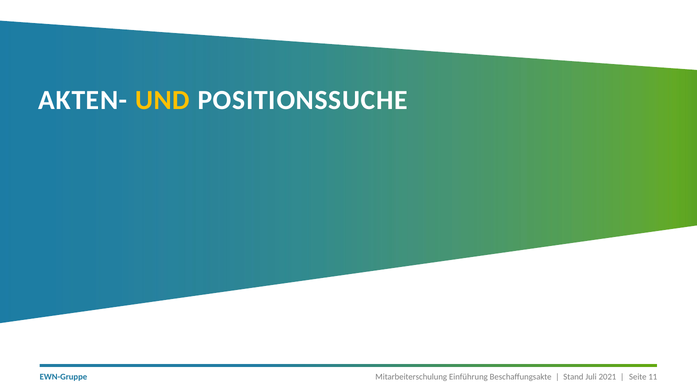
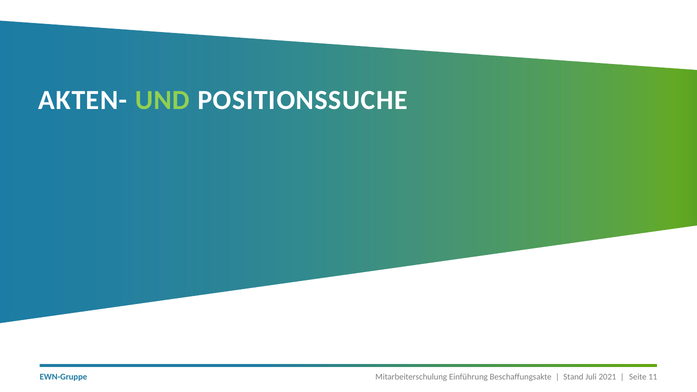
UND colour: yellow -> light green (162, 100)
